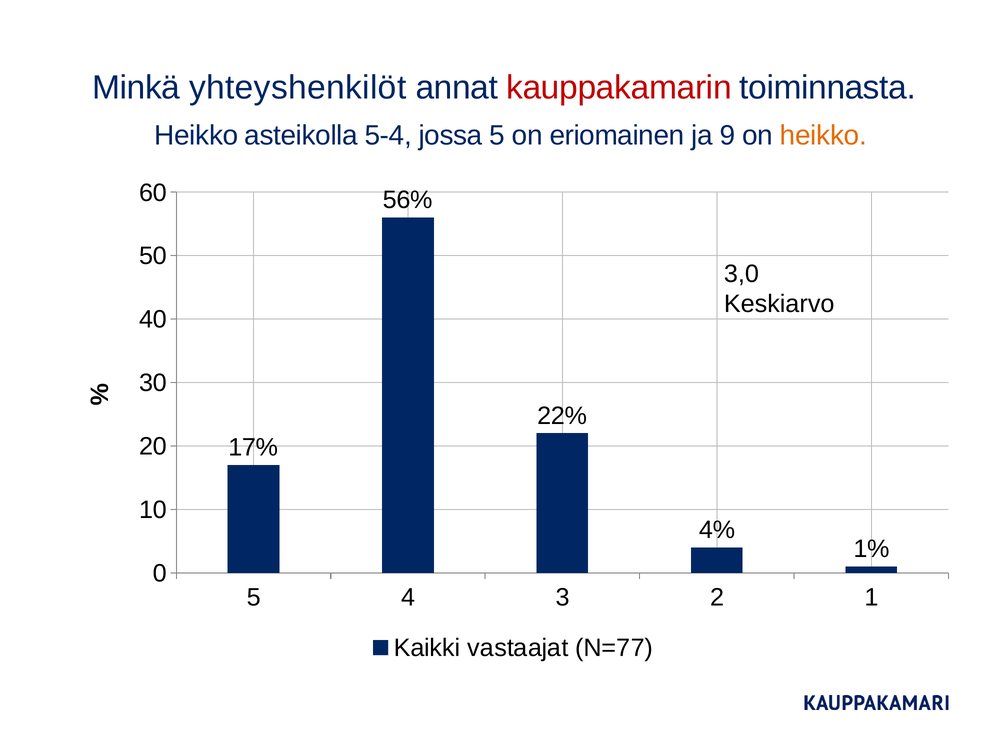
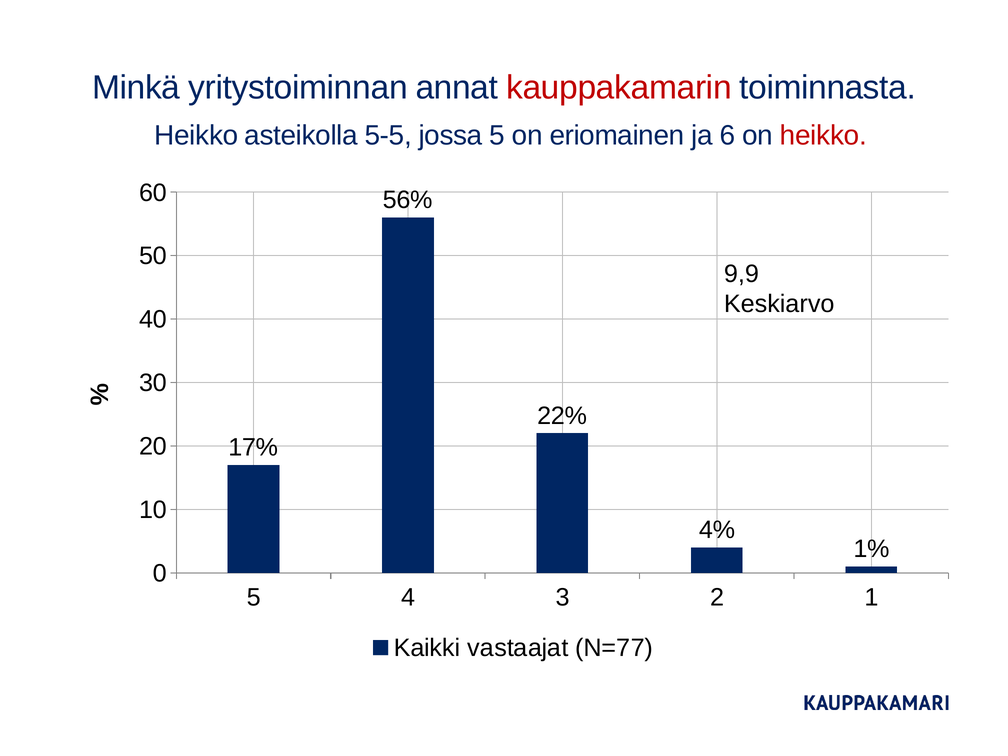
yhteyshenkilöt: yhteyshenkilöt -> yritystoiminnan (298, 88)
5-4: 5-4 -> 5-5 (388, 136)
9: 9 -> 6 (728, 136)
heikko colour: orange -> red (823, 136)
3,0: 3,0 -> 9,9 (741, 274)
